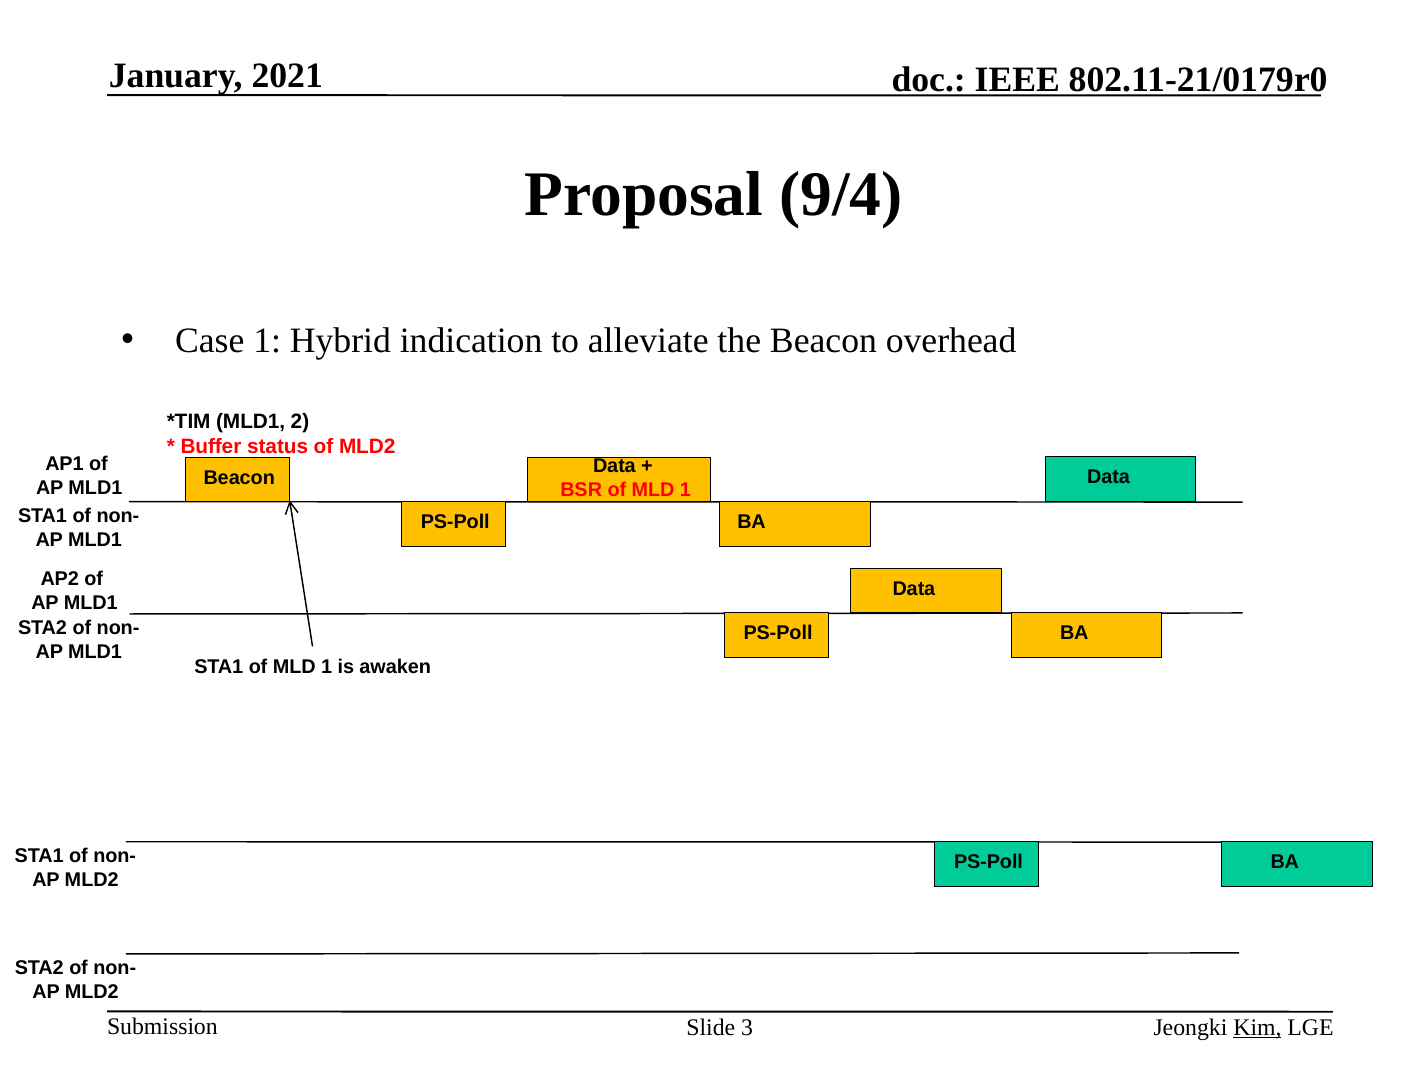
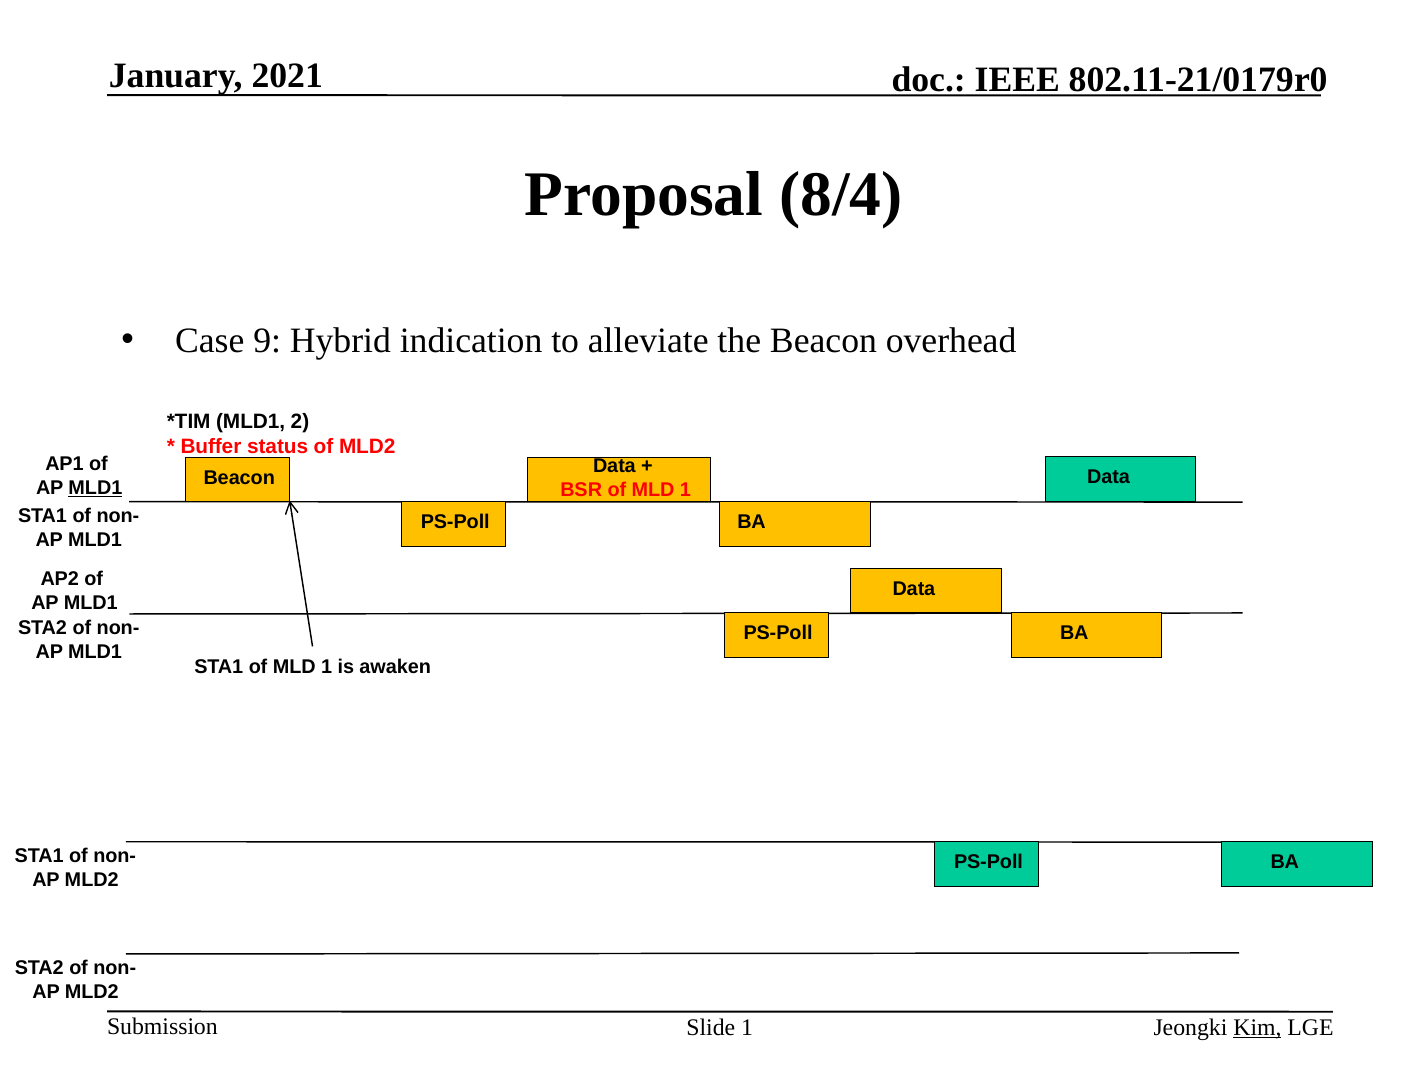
9/4: 9/4 -> 8/4 (841, 195)
Case 1: 1 -> 9 (267, 340)
MLD1 underline: none -> present (95, 488)
Slide 3: 3 -> 1 (747, 1027)
